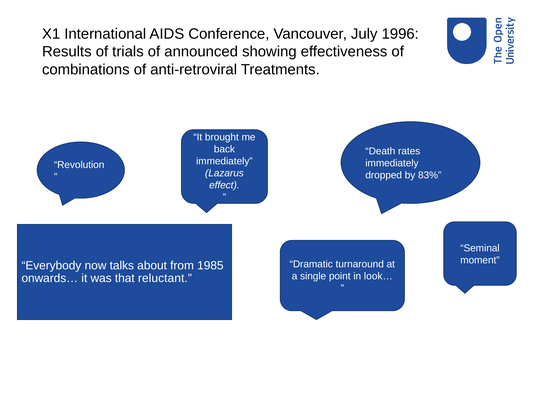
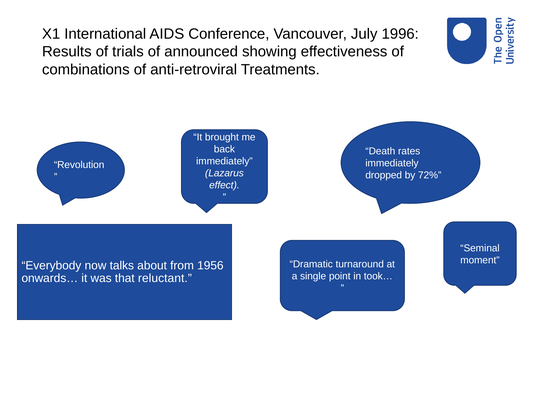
83%: 83% -> 72% (430, 175)
1985: 1985 -> 1956 (210, 266)
look…: look… -> took… (378, 276)
